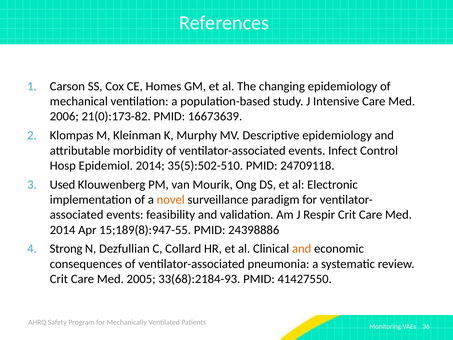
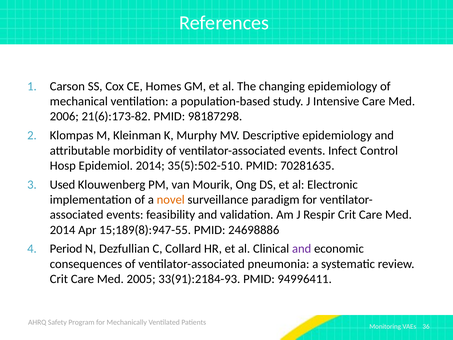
21(0):173-82: 21(0):173-82 -> 21(6):173-82 (116, 116)
16673639: 16673639 -> 98187298 (215, 116)
24709118: 24709118 -> 70281635 (307, 166)
24398886: 24398886 -> 24698886 (254, 230)
Strong: Strong -> Period (66, 249)
and colour: orange -> purple (302, 249)
33(68):2184-93: 33(68):2184-93 -> 33(91):2184-93 (199, 279)
41427550: 41427550 -> 94996411 (305, 279)
